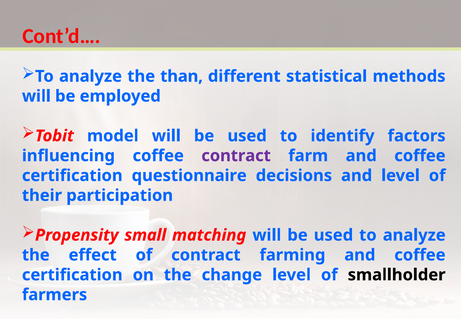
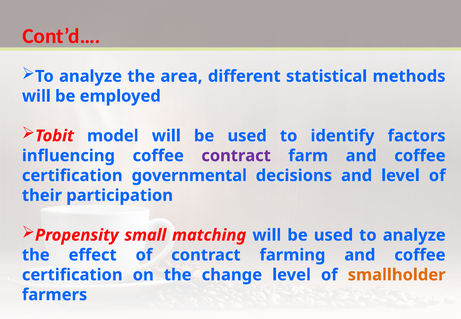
than: than -> area (181, 76)
questionnaire: questionnaire -> governmental (189, 176)
smallholder colour: black -> orange (397, 275)
